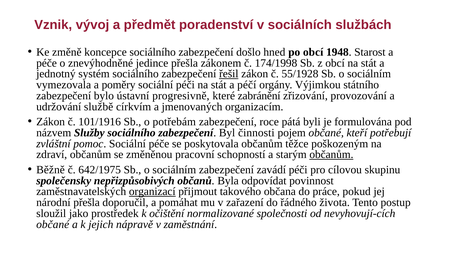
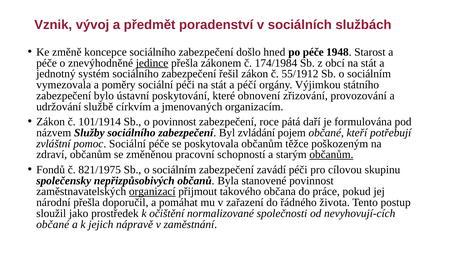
po obcí: obcí -> péče (313, 52)
jedince underline: none -> present (152, 63)
174/1998: 174/1998 -> 174/1984 (276, 63)
řešil underline: present -> none (229, 74)
55/1928: 55/1928 -> 55/1912 (300, 74)
progresivně: progresivně -> poskytování (181, 96)
zabránění: zabránění -> obnovení (259, 96)
101/1916: 101/1916 -> 101/1914 (100, 122)
o potřebám: potřebám -> povinnost (174, 122)
byli: byli -> daří (312, 122)
činnosti: činnosti -> zvládání (256, 133)
Běžně: Běžně -> Fondů (51, 170)
642/1975: 642/1975 -> 821/1975 (100, 170)
odpovídat: odpovídat -> stanovené (264, 181)
